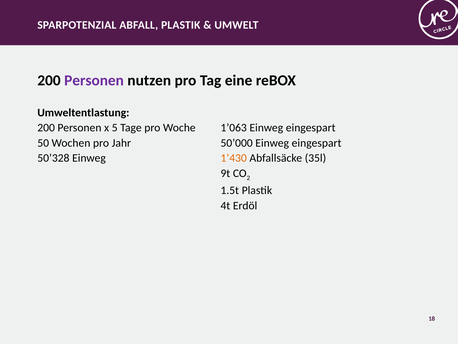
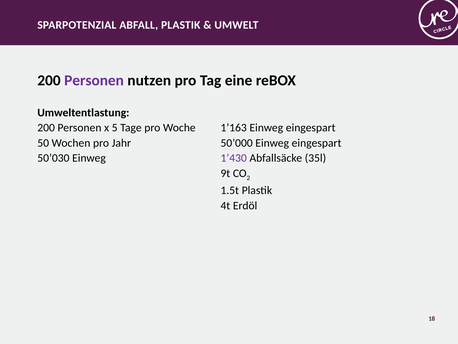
1’063: 1’063 -> 1’163 (234, 128)
50’328: 50’328 -> 50’030 (53, 158)
1’430 colour: orange -> purple (234, 158)
